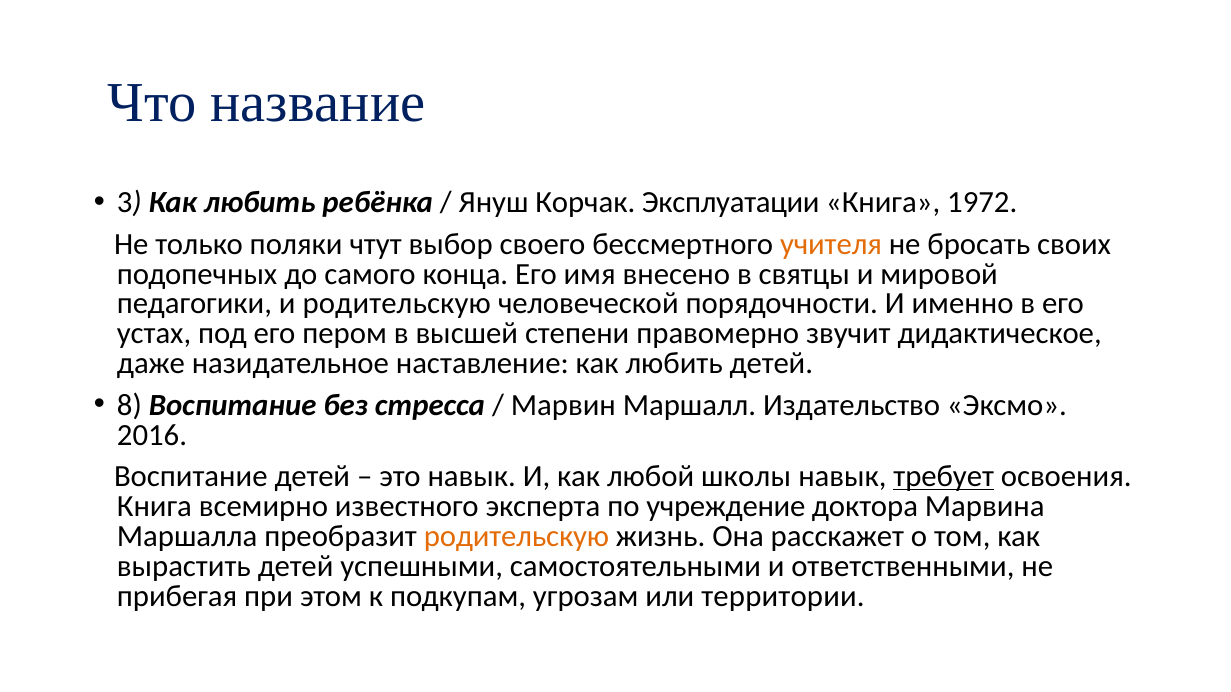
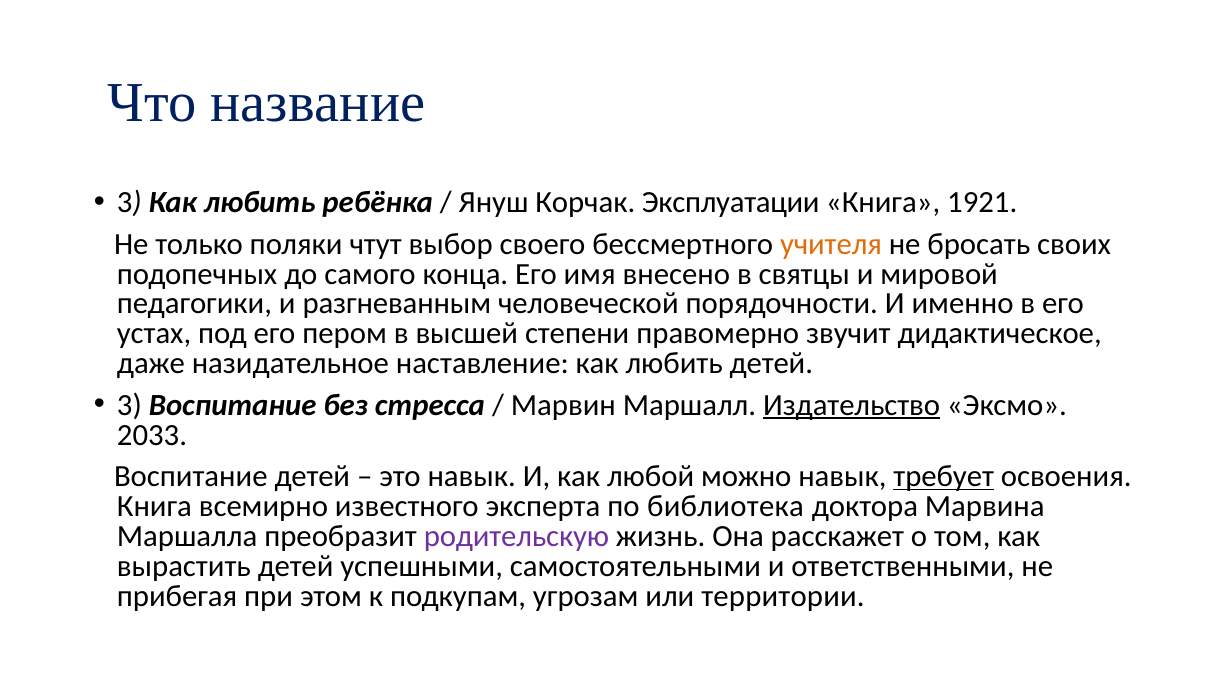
1972: 1972 -> 1921 (982, 203)
и родительскую: родительскую -> разгневанным (397, 304)
8: 8 -> 3 (129, 405)
Издательство underline: none -> present (852, 405)
2016: 2016 -> 2033 (152, 435)
школы: школы -> можно (746, 477)
учреждение: учреждение -> библиотека (726, 506)
родительскую colour: orange -> purple (516, 536)
